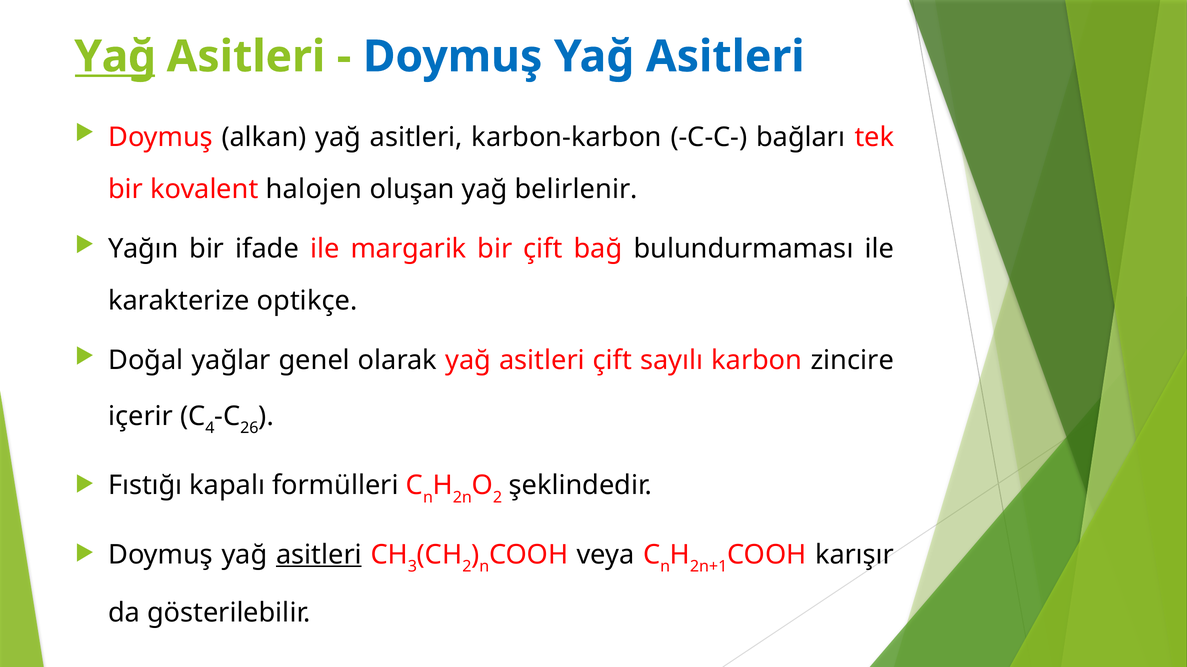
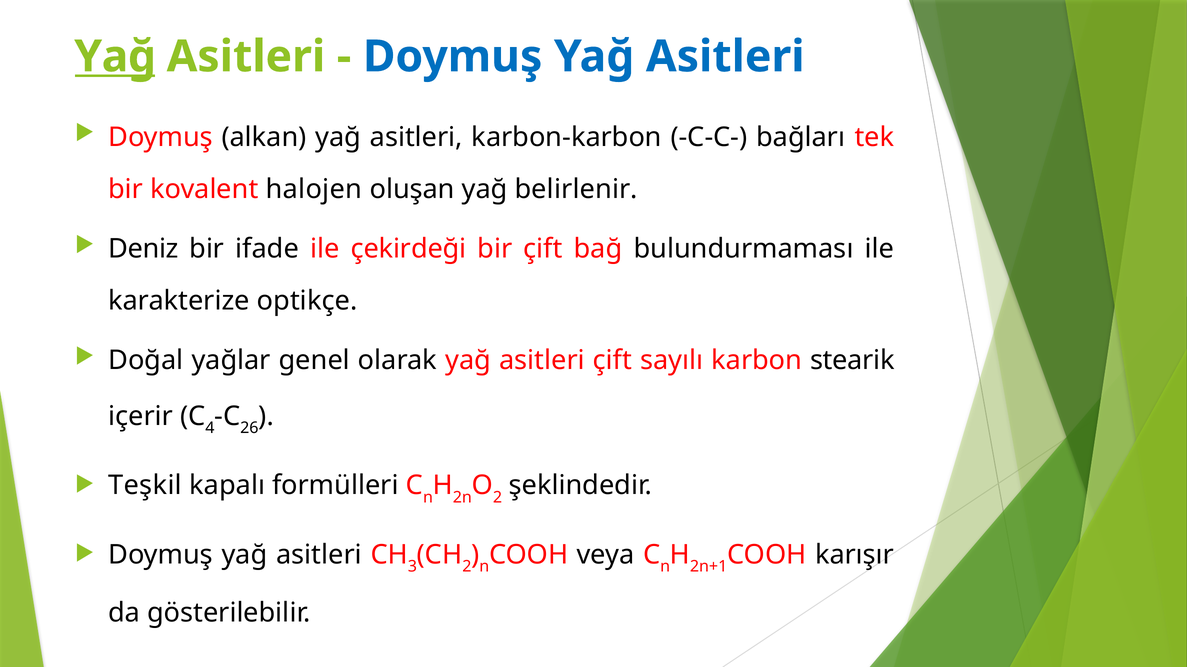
Yağın: Yağın -> Deniz (143, 249)
margarik: margarik -> çekirdeği (409, 249)
zincire: zincire -> stearik (852, 361)
Fıstığı: Fıstığı -> Teşkil (145, 486)
asitleri underline: present -> none (319, 555)
